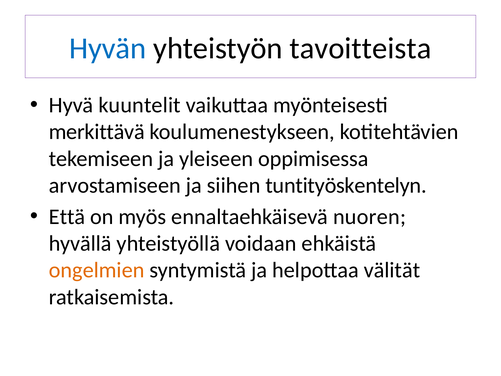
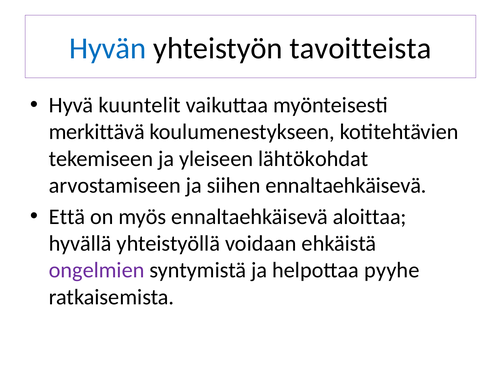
oppimisessa: oppimisessa -> lähtökohdat (313, 159)
siihen tuntityöskentelyn: tuntityöskentelyn -> ennaltaehkäisevä (346, 185)
nuoren: nuoren -> aloittaa (370, 217)
ongelmien colour: orange -> purple (97, 270)
välität: välität -> pyyhe (392, 270)
